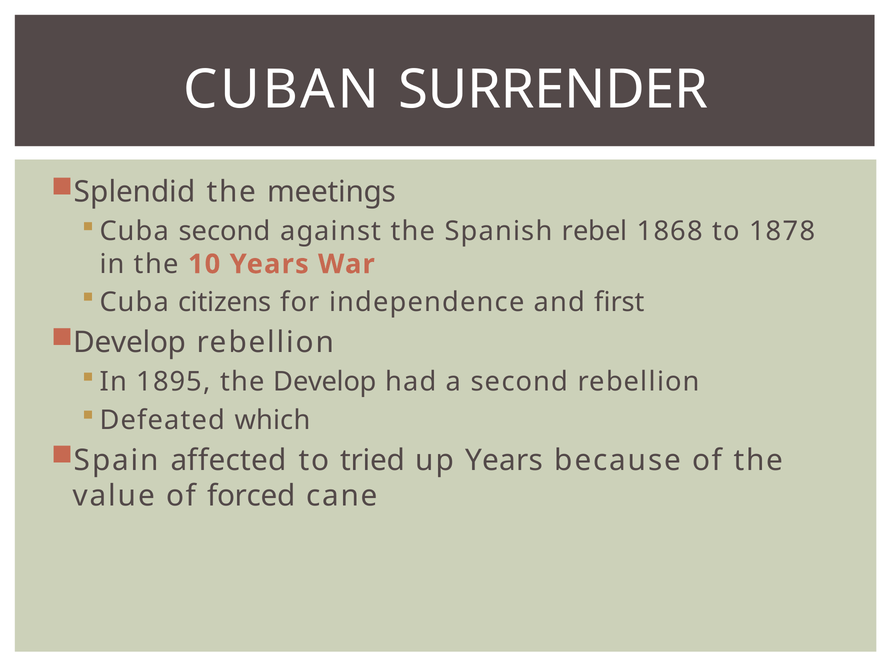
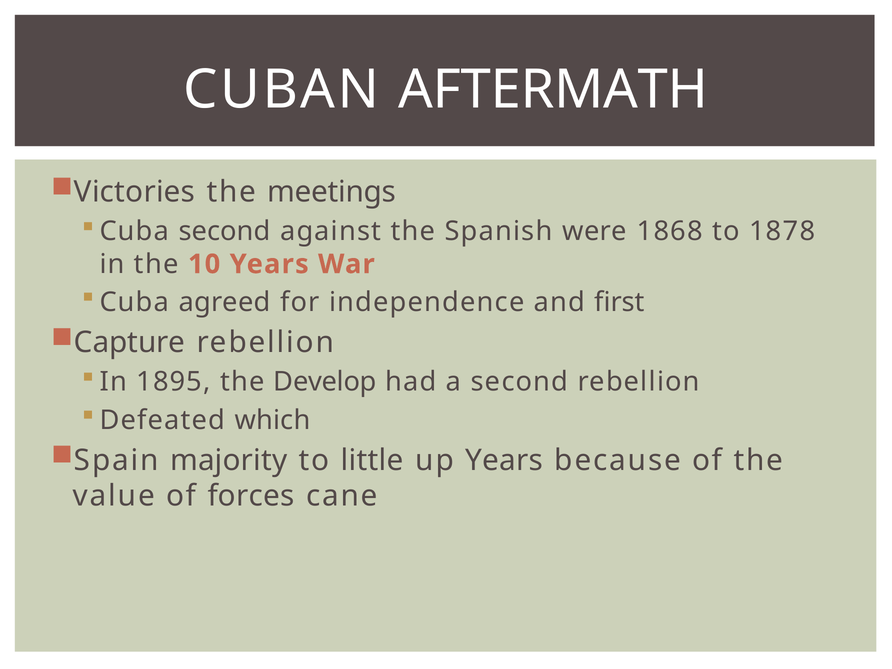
SURRENDER: SURRENDER -> AFTERMATH (553, 90)
Splendid: Splendid -> Victories (135, 192)
rebel: rebel -> were (595, 231)
citizens: citizens -> agreed (224, 302)
Develop: Develop -> Capture (130, 343)
affected: affected -> majority (229, 460)
tried: tried -> little (372, 460)
forced: forced -> forces (251, 496)
